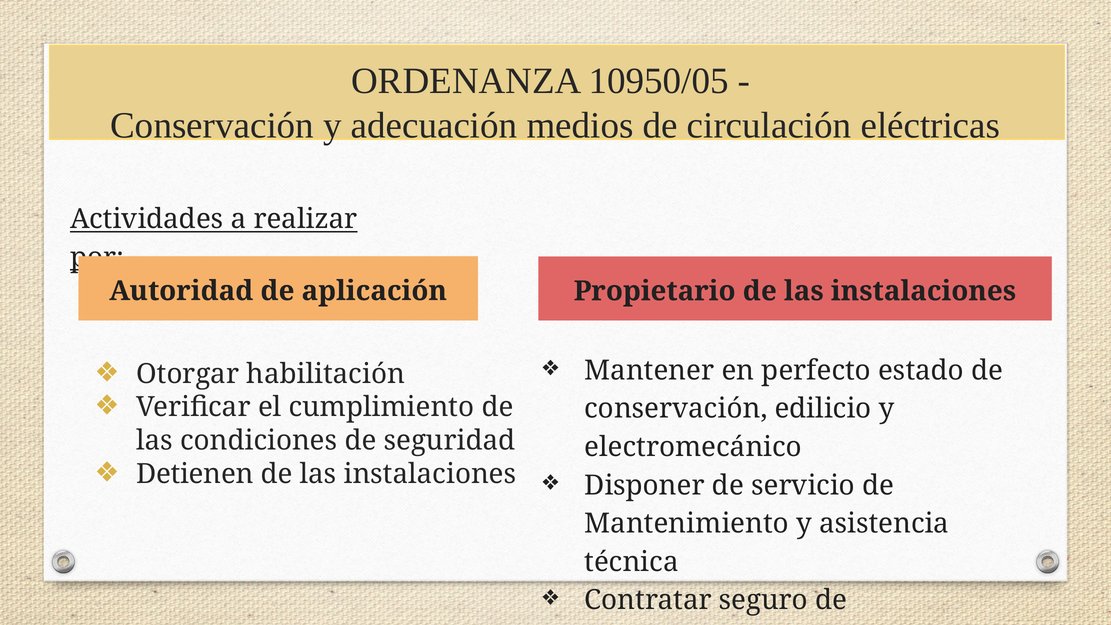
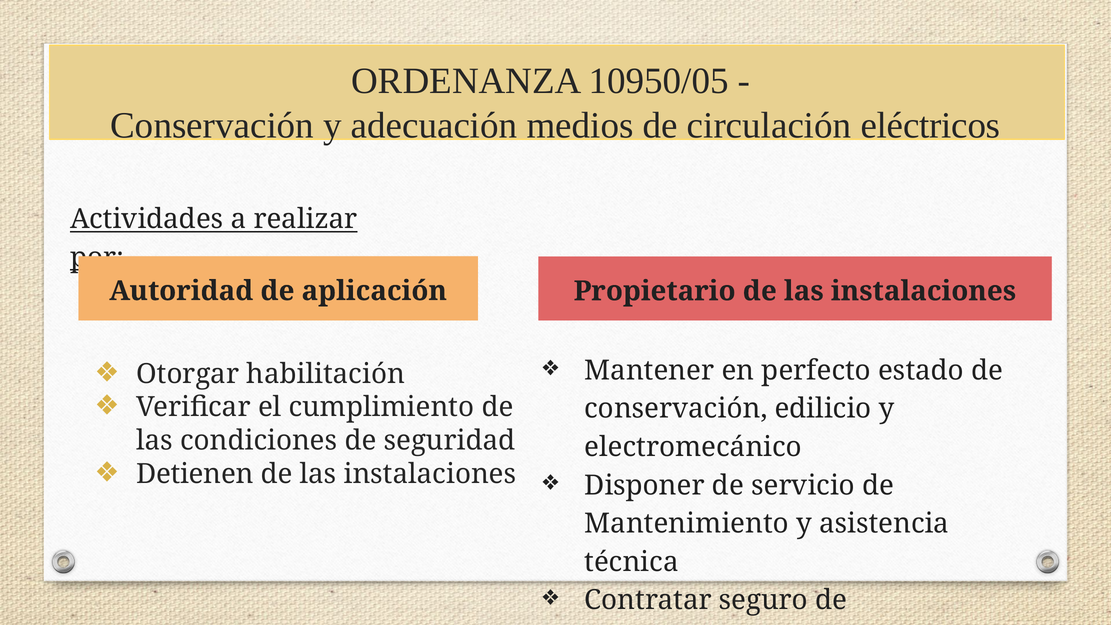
eléctricas: eléctricas -> eléctricos (930, 126)
